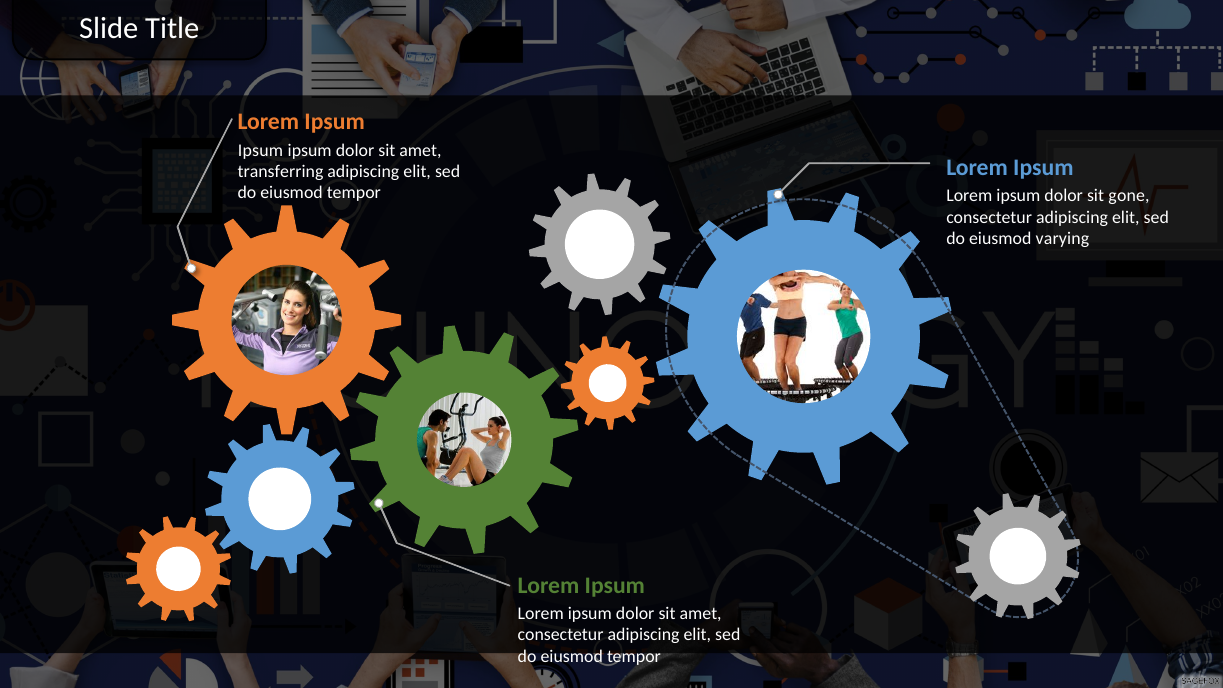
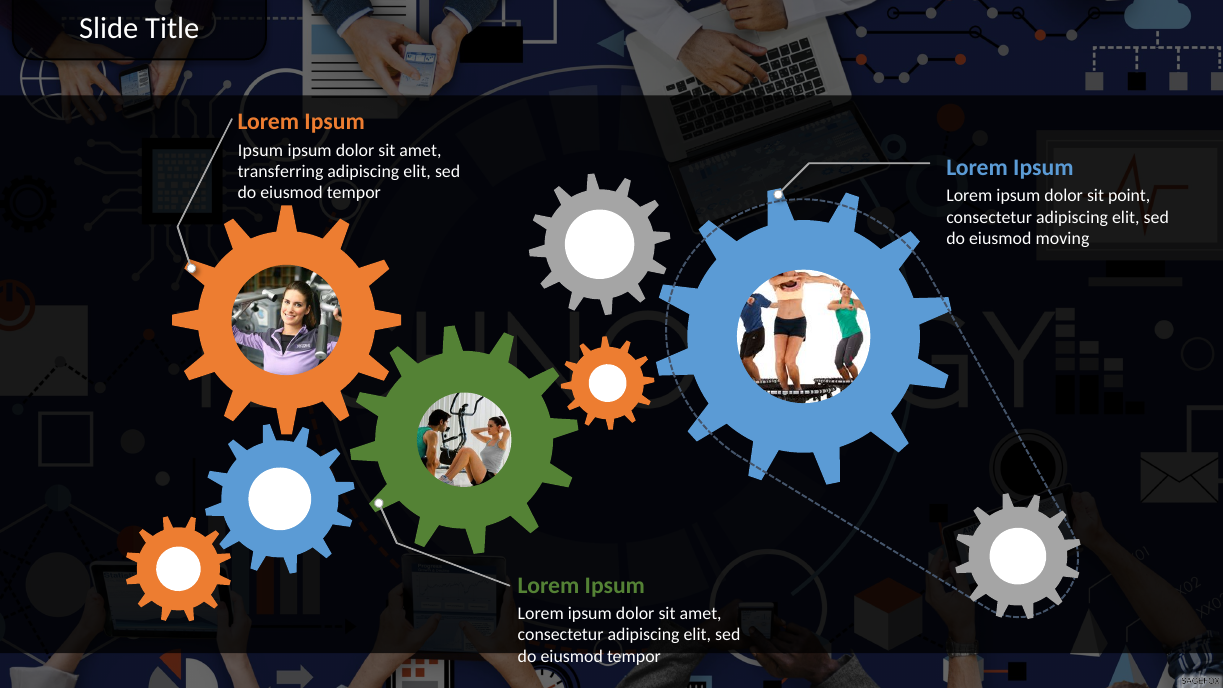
gone: gone -> point (1129, 196)
varying: varying -> moving (1063, 239)
